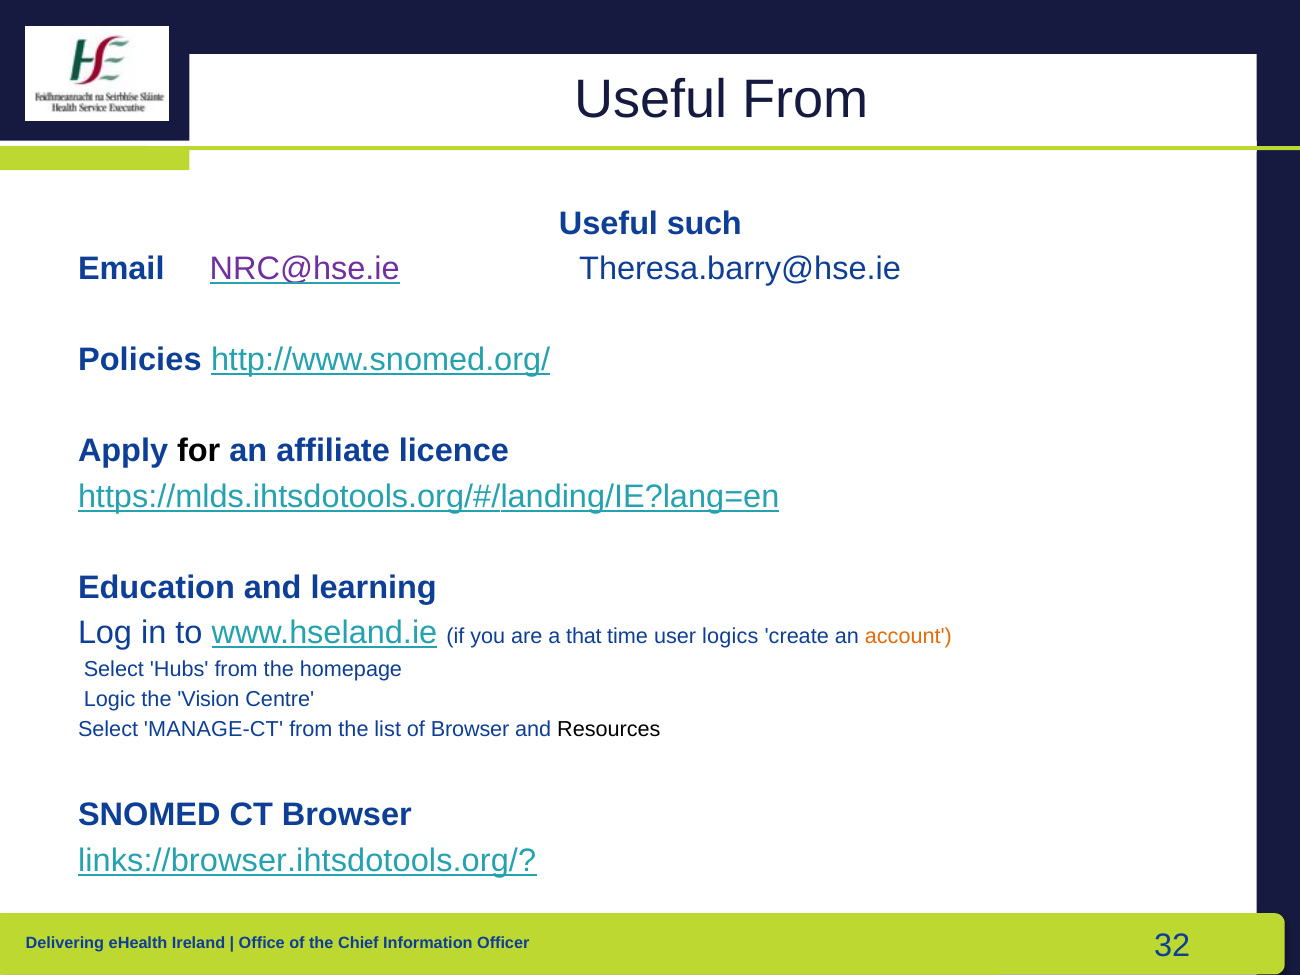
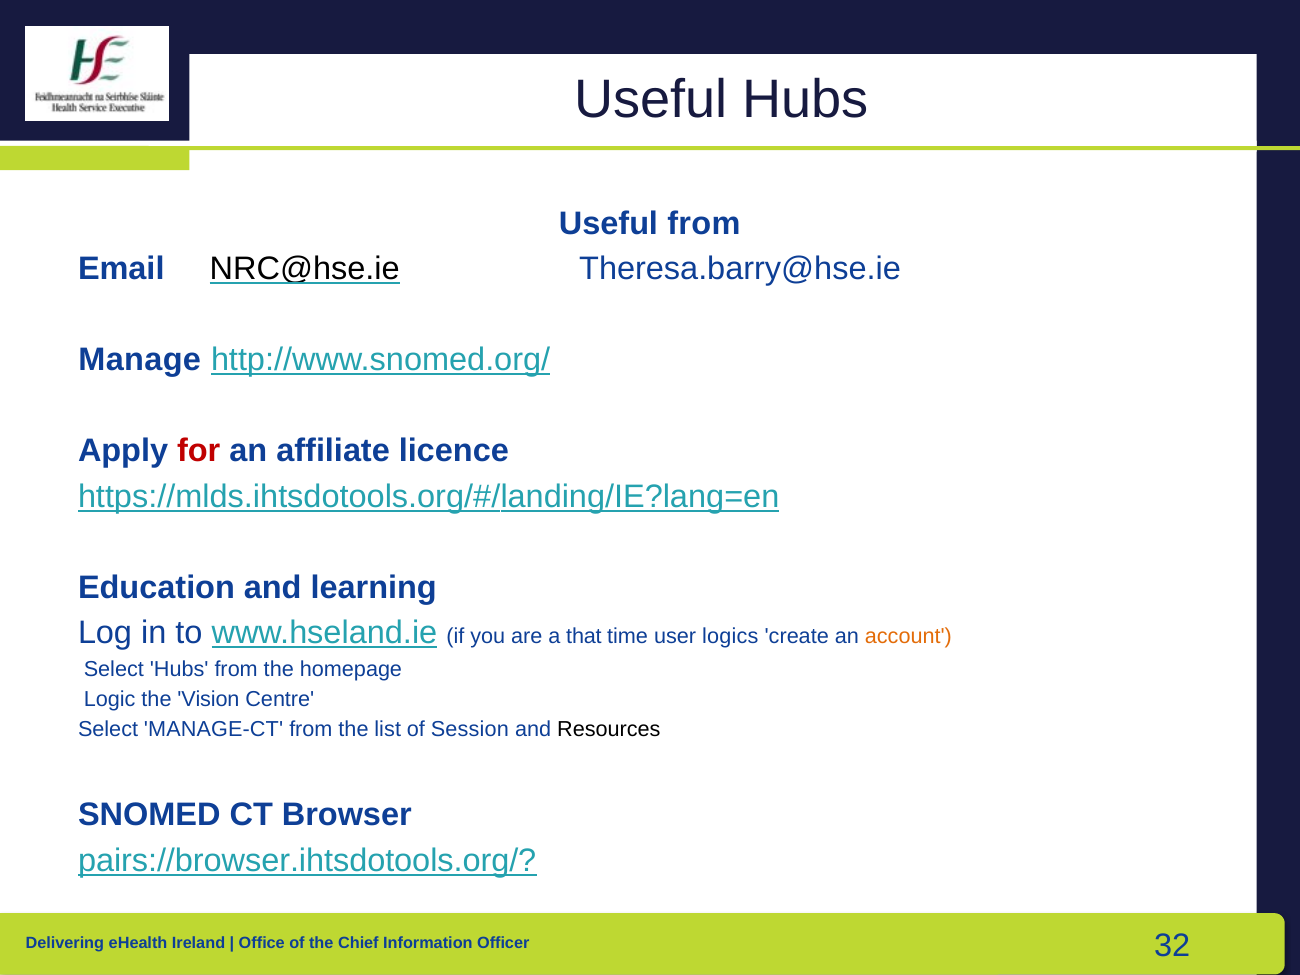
Useful From: From -> Hubs (806, 99)
Useful such: such -> from (704, 223)
NRC@hse.ie colour: purple -> black (305, 269)
Policies: Policies -> Manage (140, 360)
for colour: black -> red (199, 451)
of Browser: Browser -> Session (470, 730)
links://browser.ihtsdotools.org/: links://browser.ihtsdotools.org/ -> pairs://browser.ihtsdotools.org/ (307, 860)
